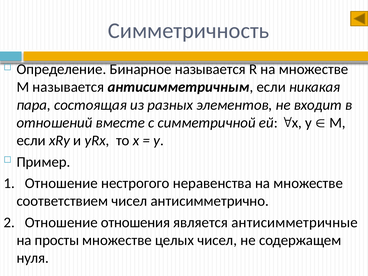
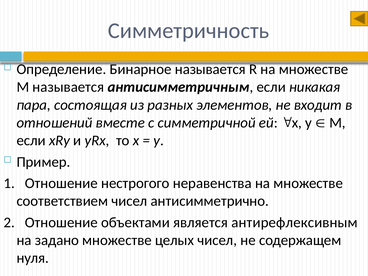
отношения: отношения -> объектами (135, 222)
антисимметричные: антисимметричные -> антирефлексивным (295, 222)
просты: просты -> задано (57, 240)
